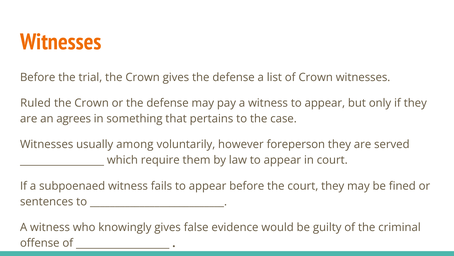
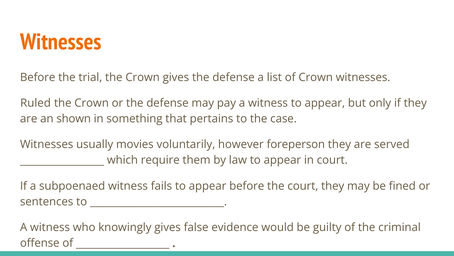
agrees: agrees -> shown (74, 118)
among: among -> movies (135, 144)
